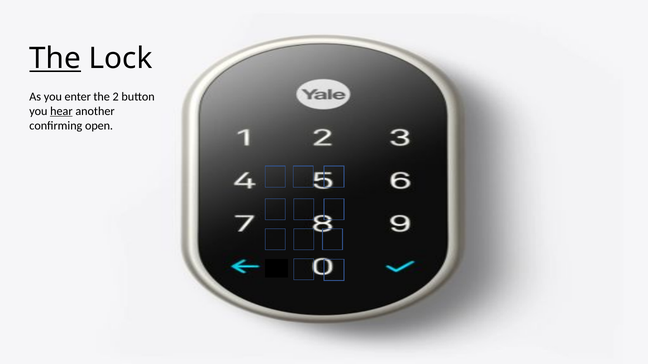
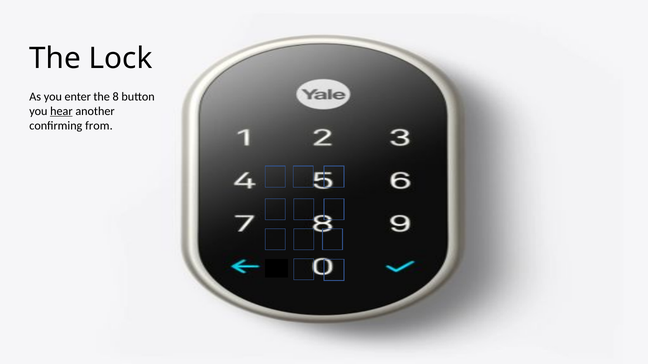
The underline: present -> none (55, 59)
2: 2 -> 8 (116, 97)
open: open -> from (99, 126)
